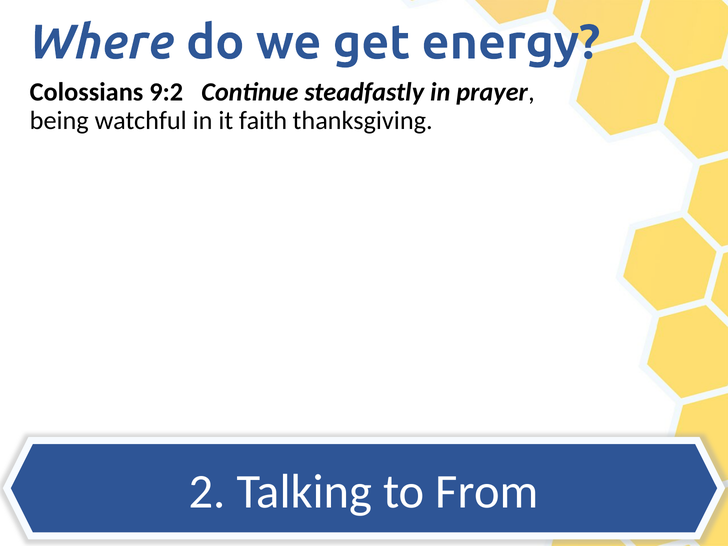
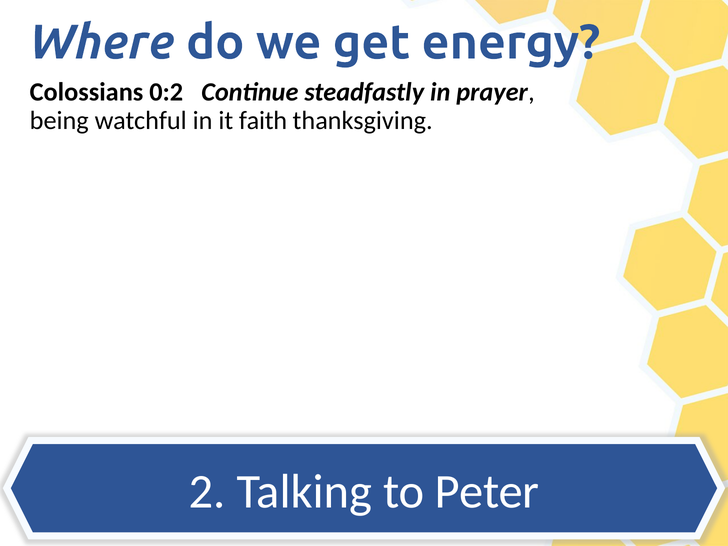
9:2: 9:2 -> 0:2 (166, 92)
From: From -> Peter (487, 492)
